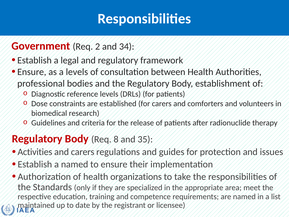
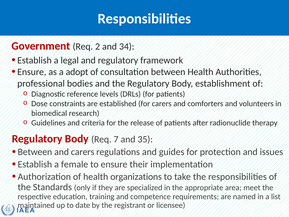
a levels: levels -> adopt (77, 72)
8: 8 -> 7 (116, 139)
Activities: Activities -> Between (35, 152)
a named: named -> female (75, 164)
